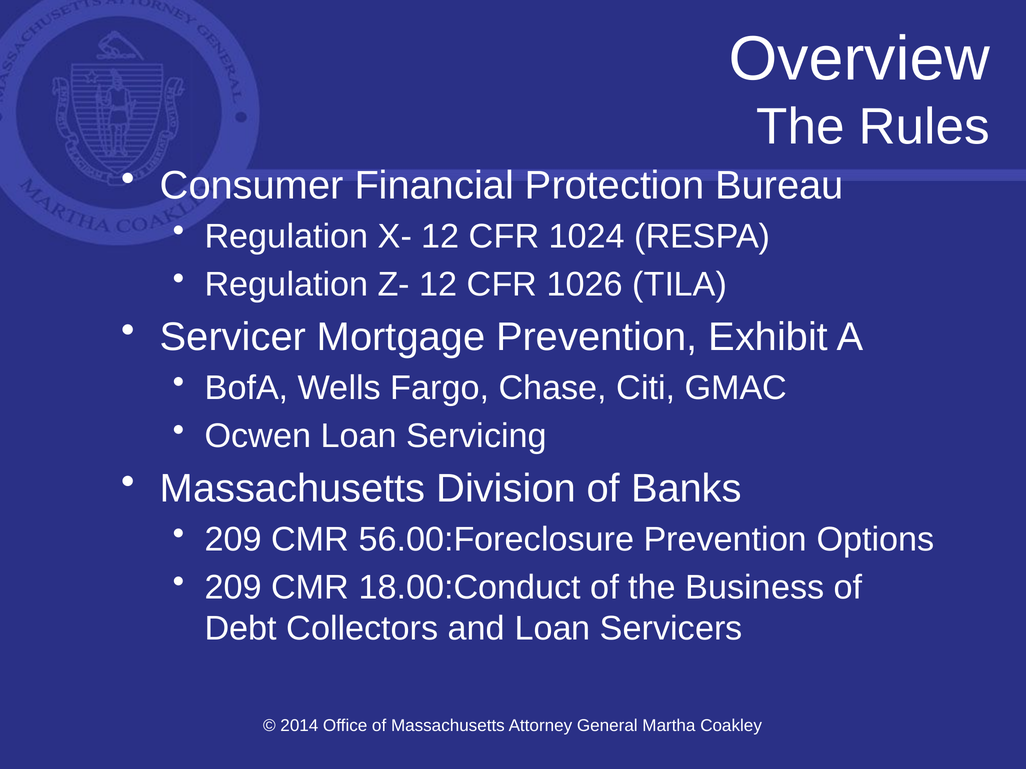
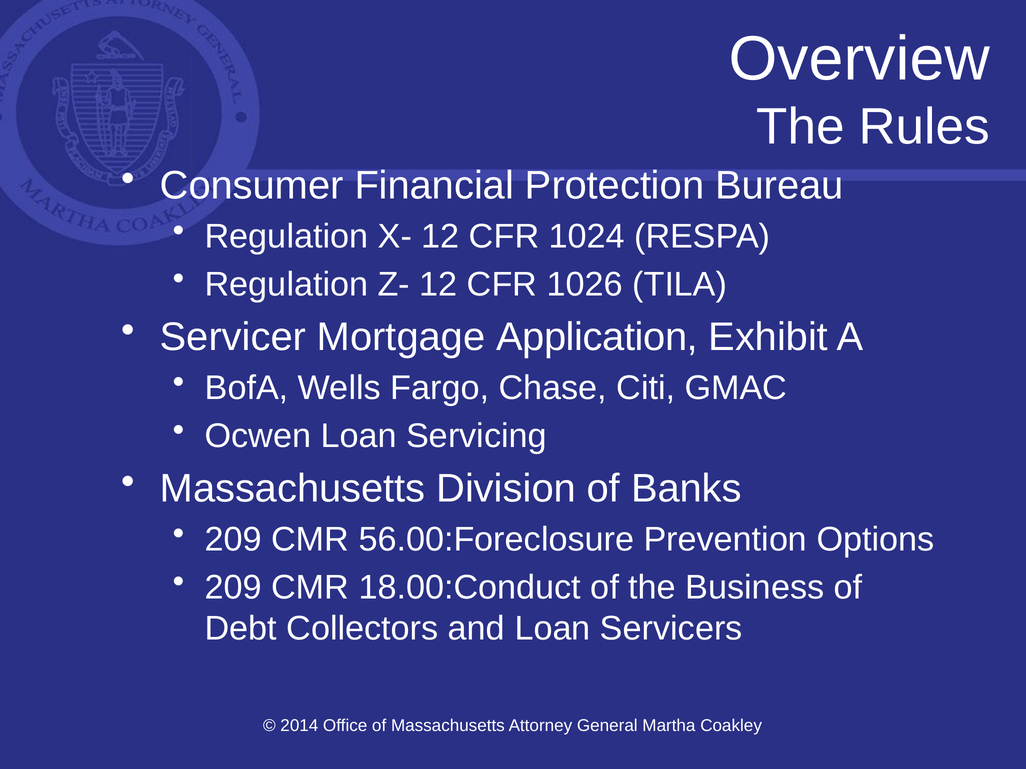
Mortgage Prevention: Prevention -> Application (597, 337)
